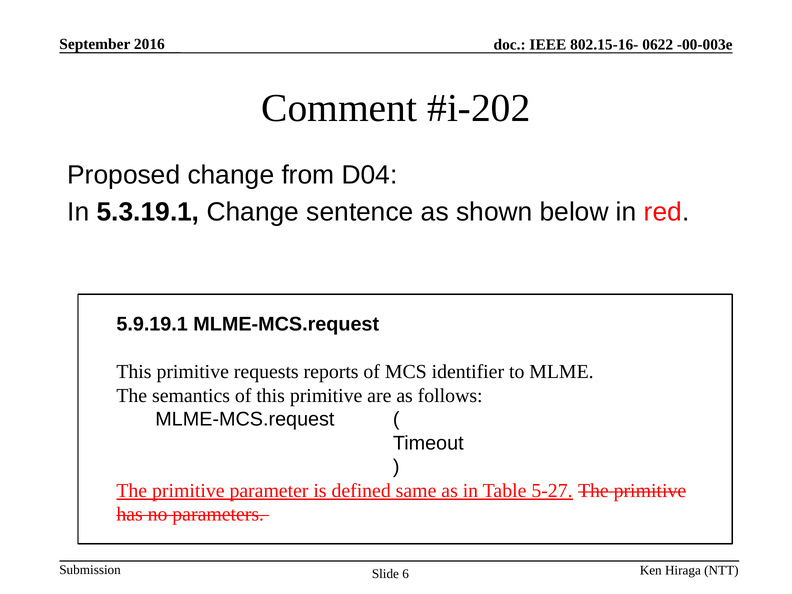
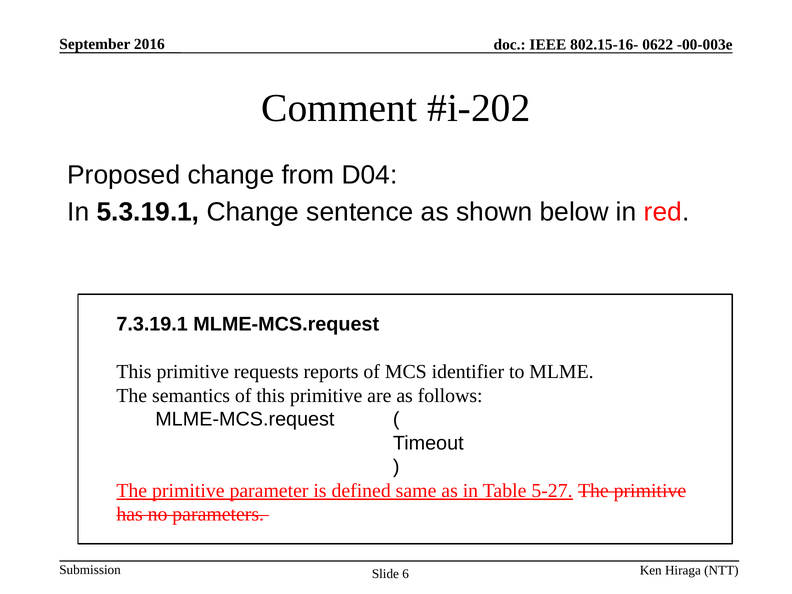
5.9.19.1: 5.9.19.1 -> 7.3.19.1 (152, 324)
